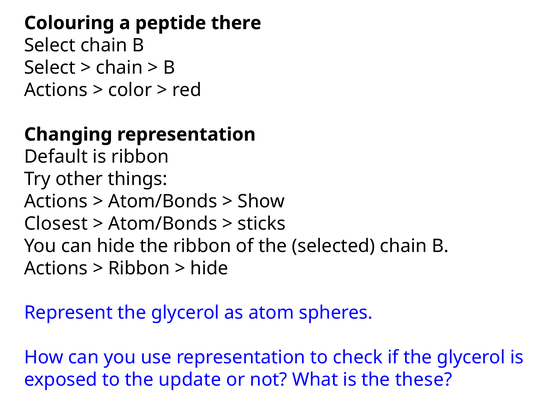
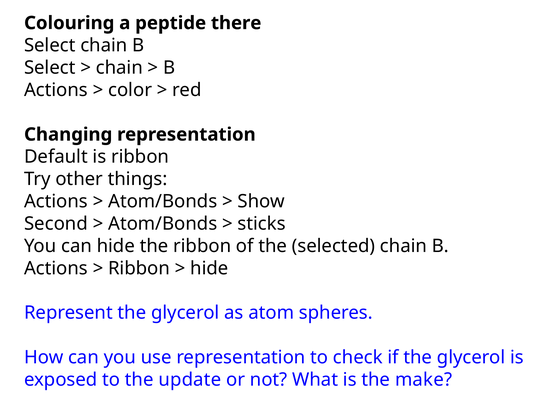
Closest: Closest -> Second (56, 224)
these: these -> make (424, 379)
